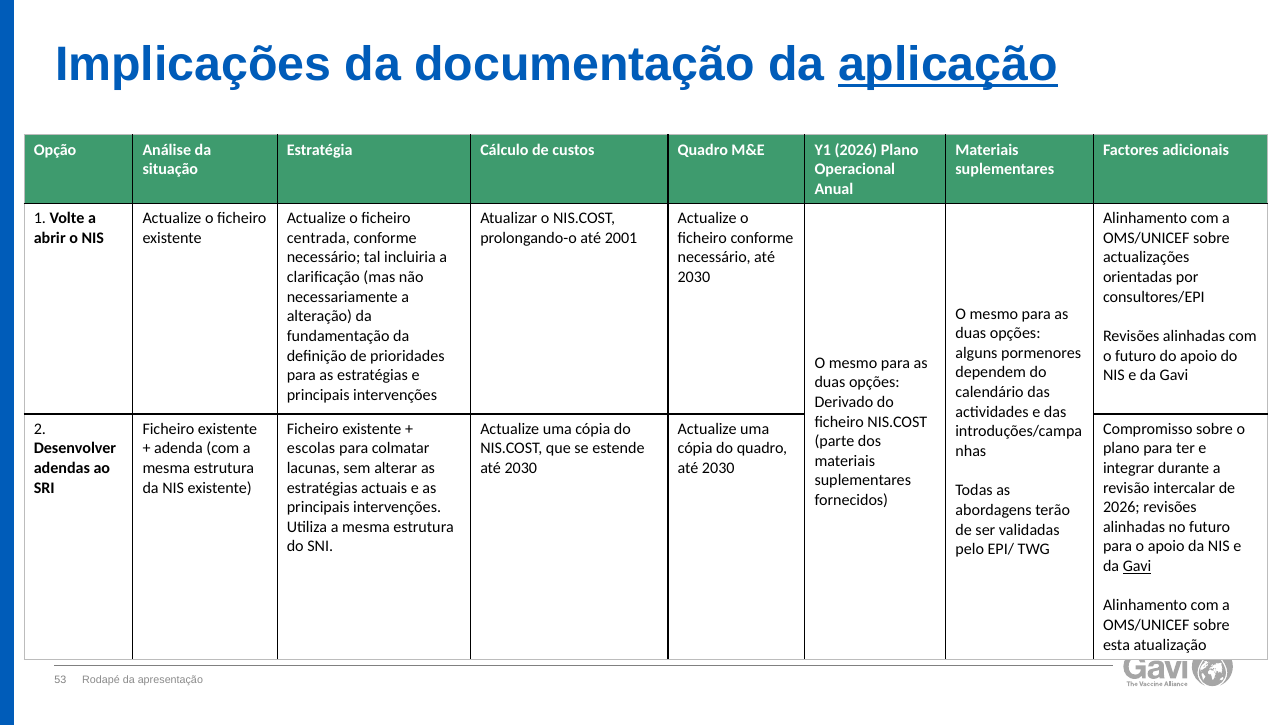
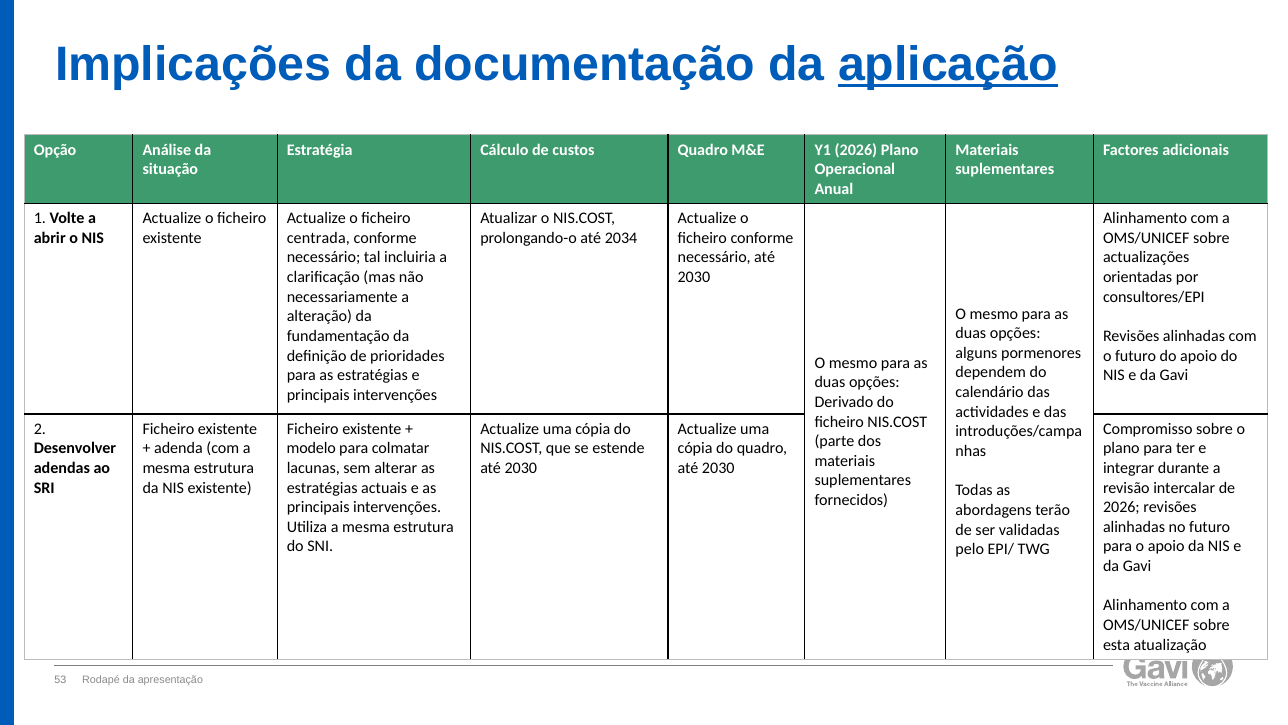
2001: 2001 -> 2034 (621, 238)
escolas: escolas -> modelo (311, 448)
Gavi underline: present -> none (1137, 566)
